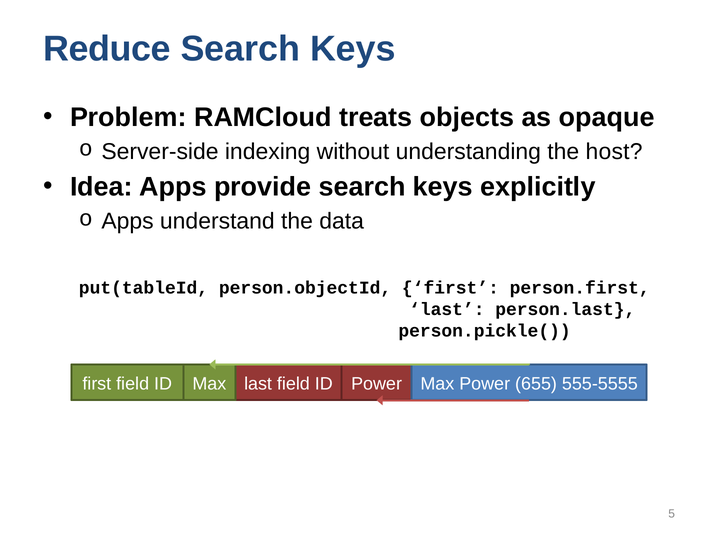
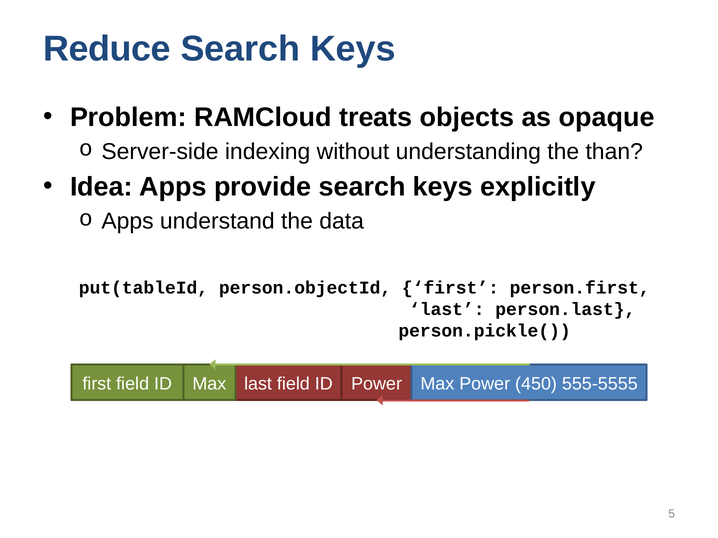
host: host -> than (614, 152)
655: 655 -> 450 (536, 384)
